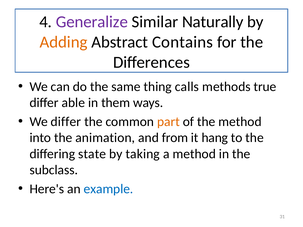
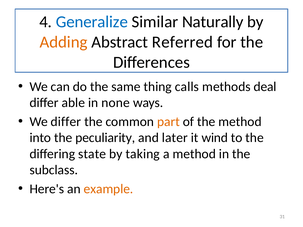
Generalize colour: purple -> blue (92, 22)
Contains: Contains -> Referred (183, 42)
true: true -> deal (265, 87)
them: them -> none (116, 103)
animation: animation -> peculiarity (105, 138)
from: from -> later (175, 138)
hang: hang -> wind (215, 138)
example colour: blue -> orange (109, 189)
